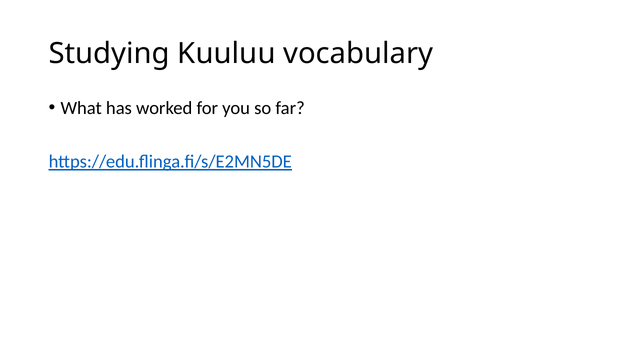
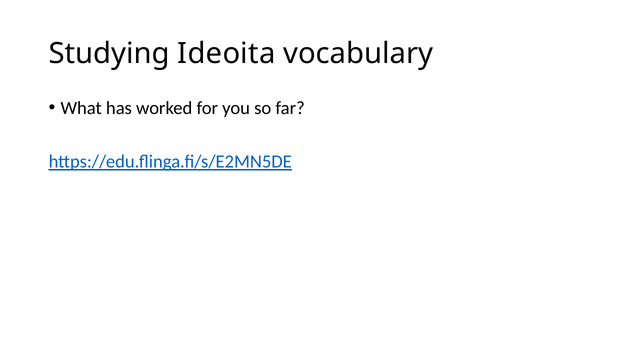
Kuuluu: Kuuluu -> Ideoita (226, 54)
